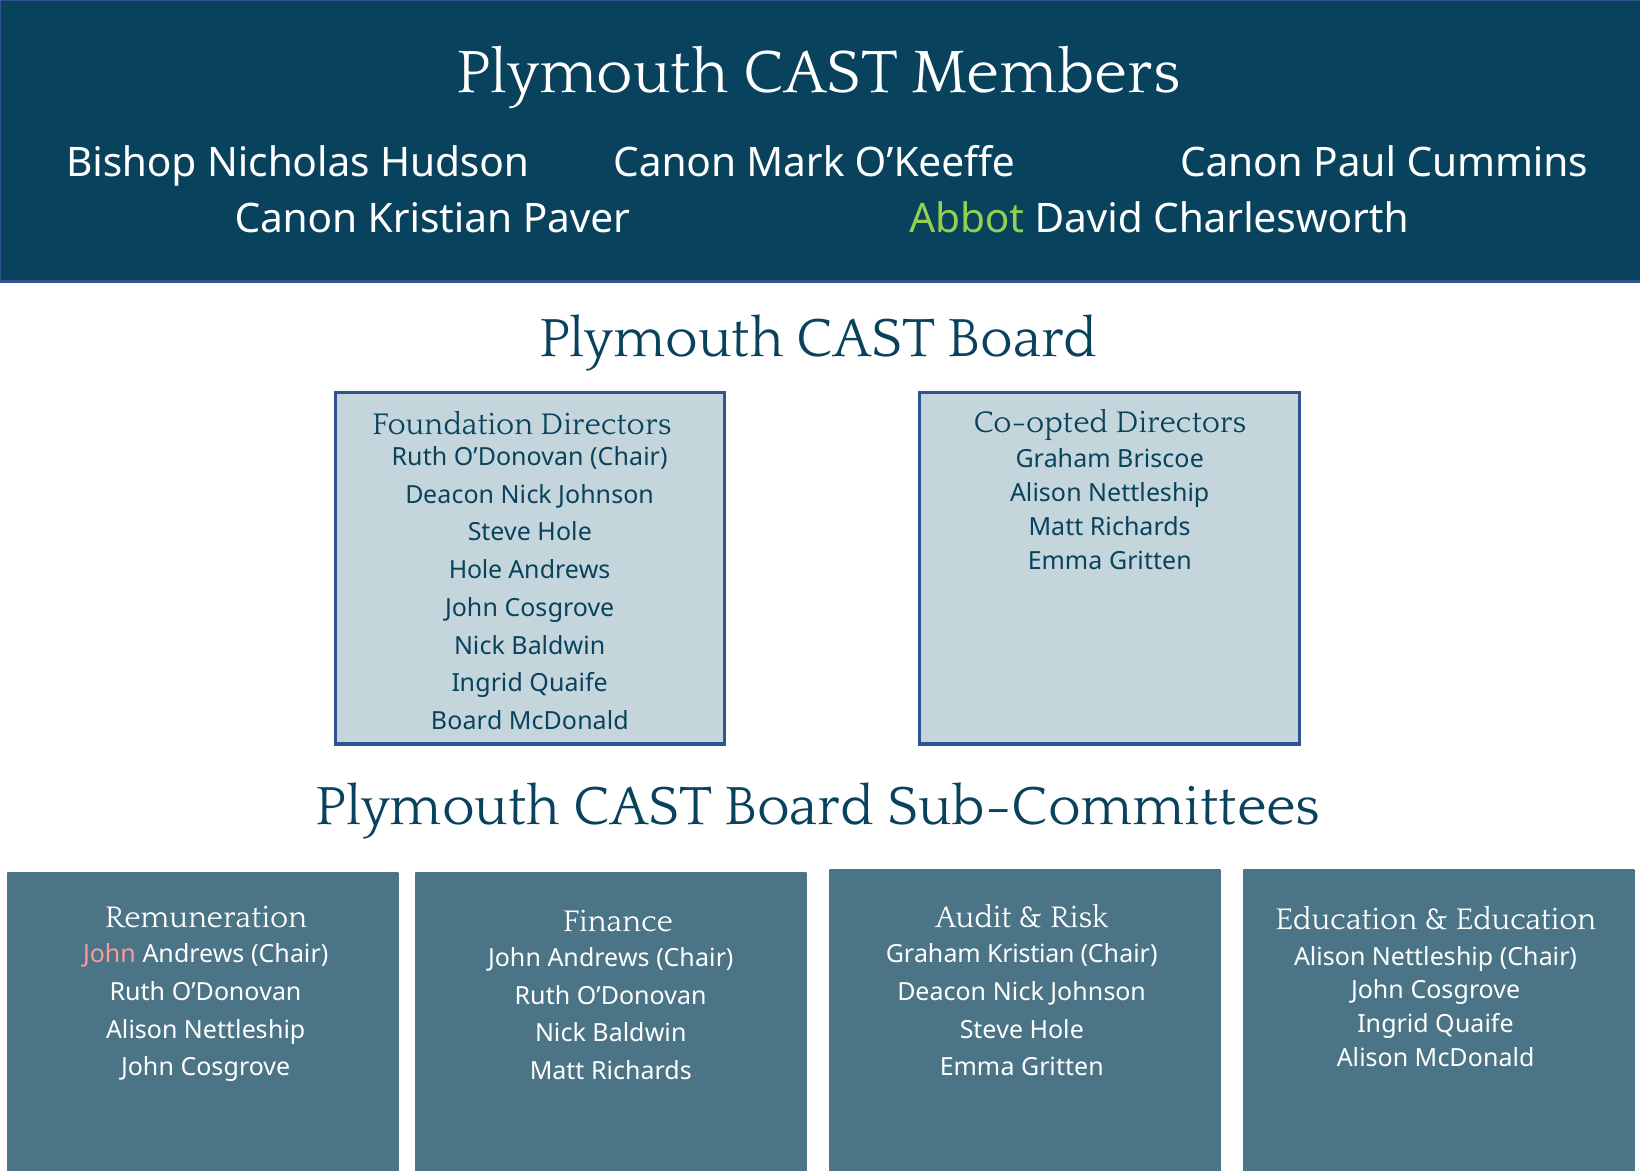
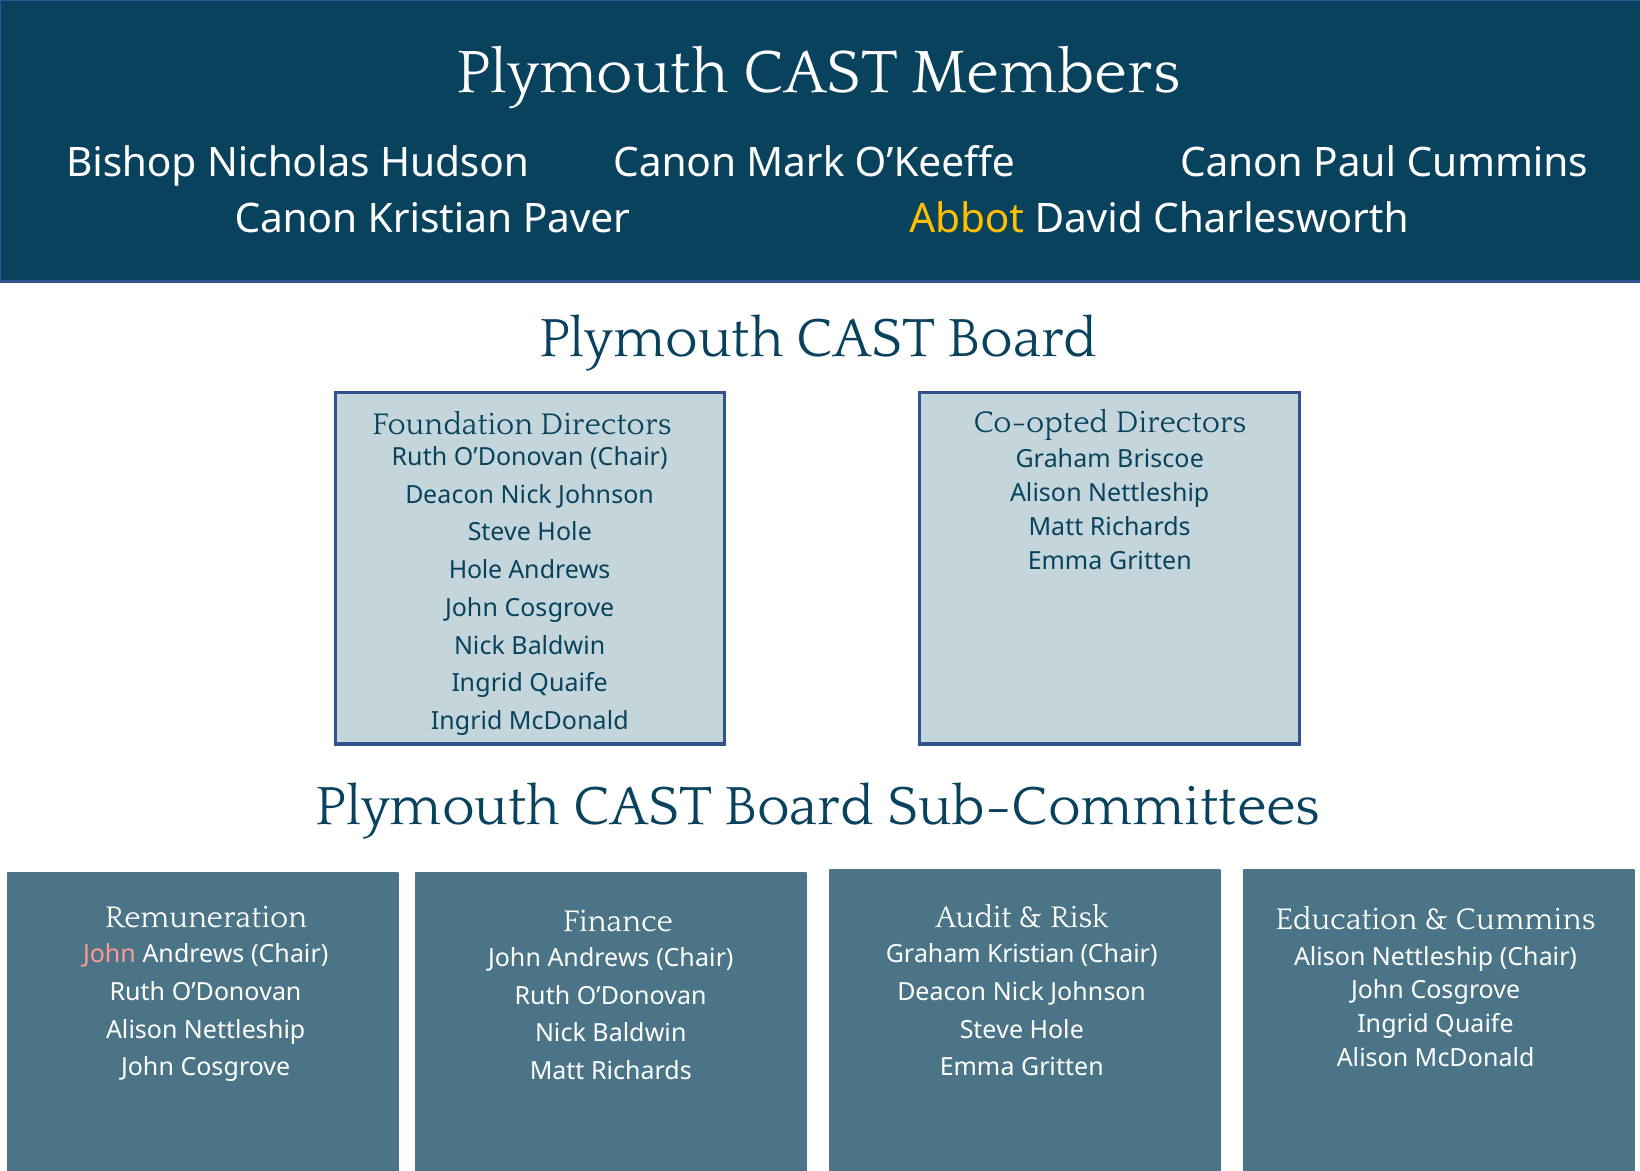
Abbot colour: light green -> yellow (967, 219)
Board: Board -> Ingrid (467, 721)
Education: Education -> Cummins (1526, 919)
